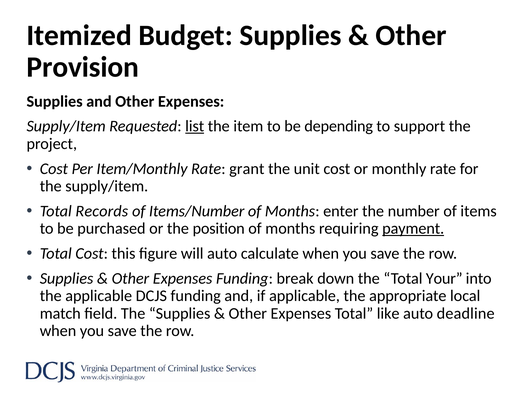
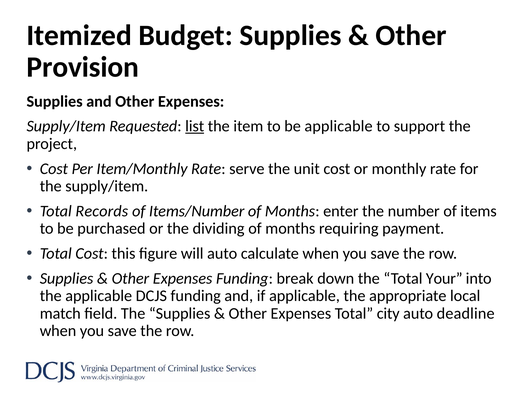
be depending: depending -> applicable (339, 126)
grant: grant -> serve (247, 168)
position: position -> dividing (219, 228)
payment underline: present -> none (413, 228)
like: like -> city (388, 313)
